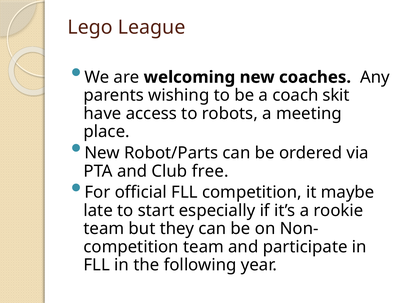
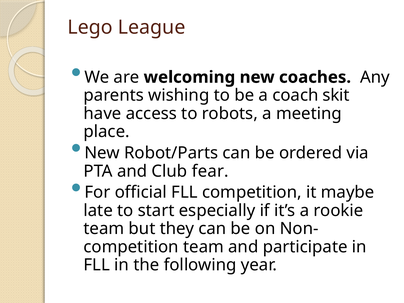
free: free -> fear (210, 171)
